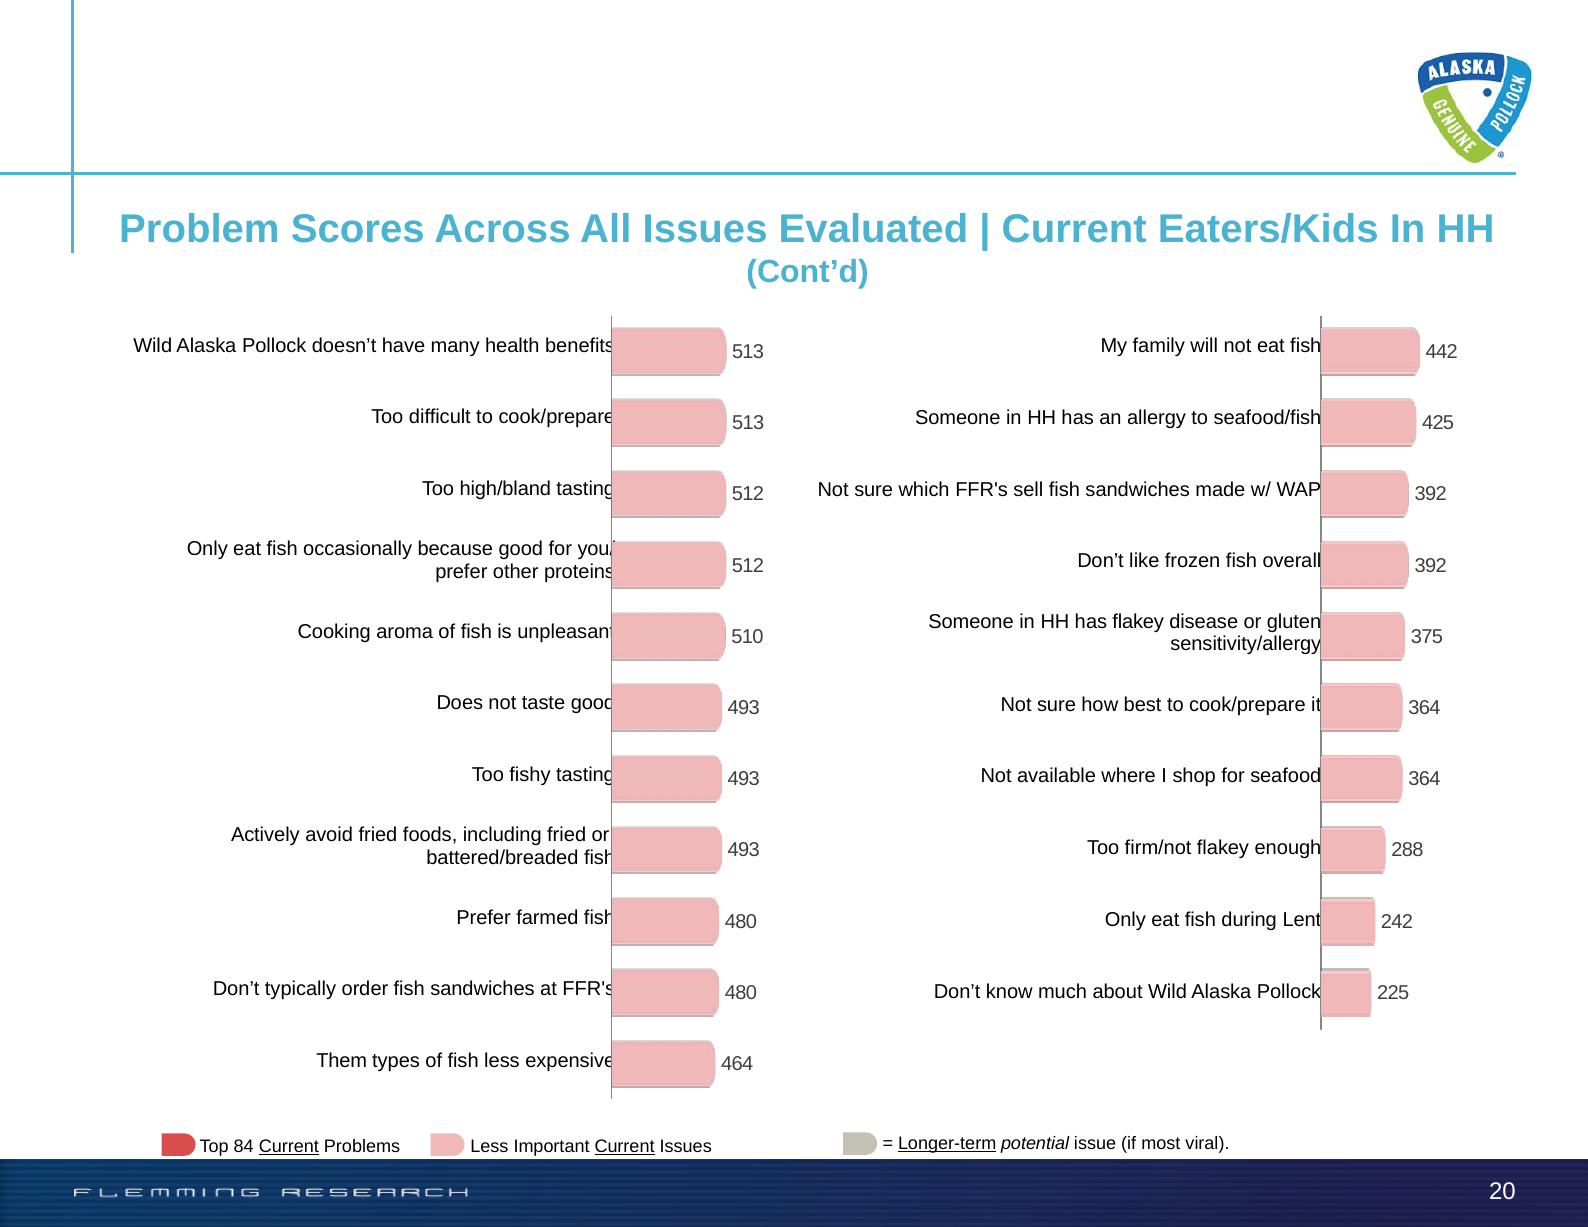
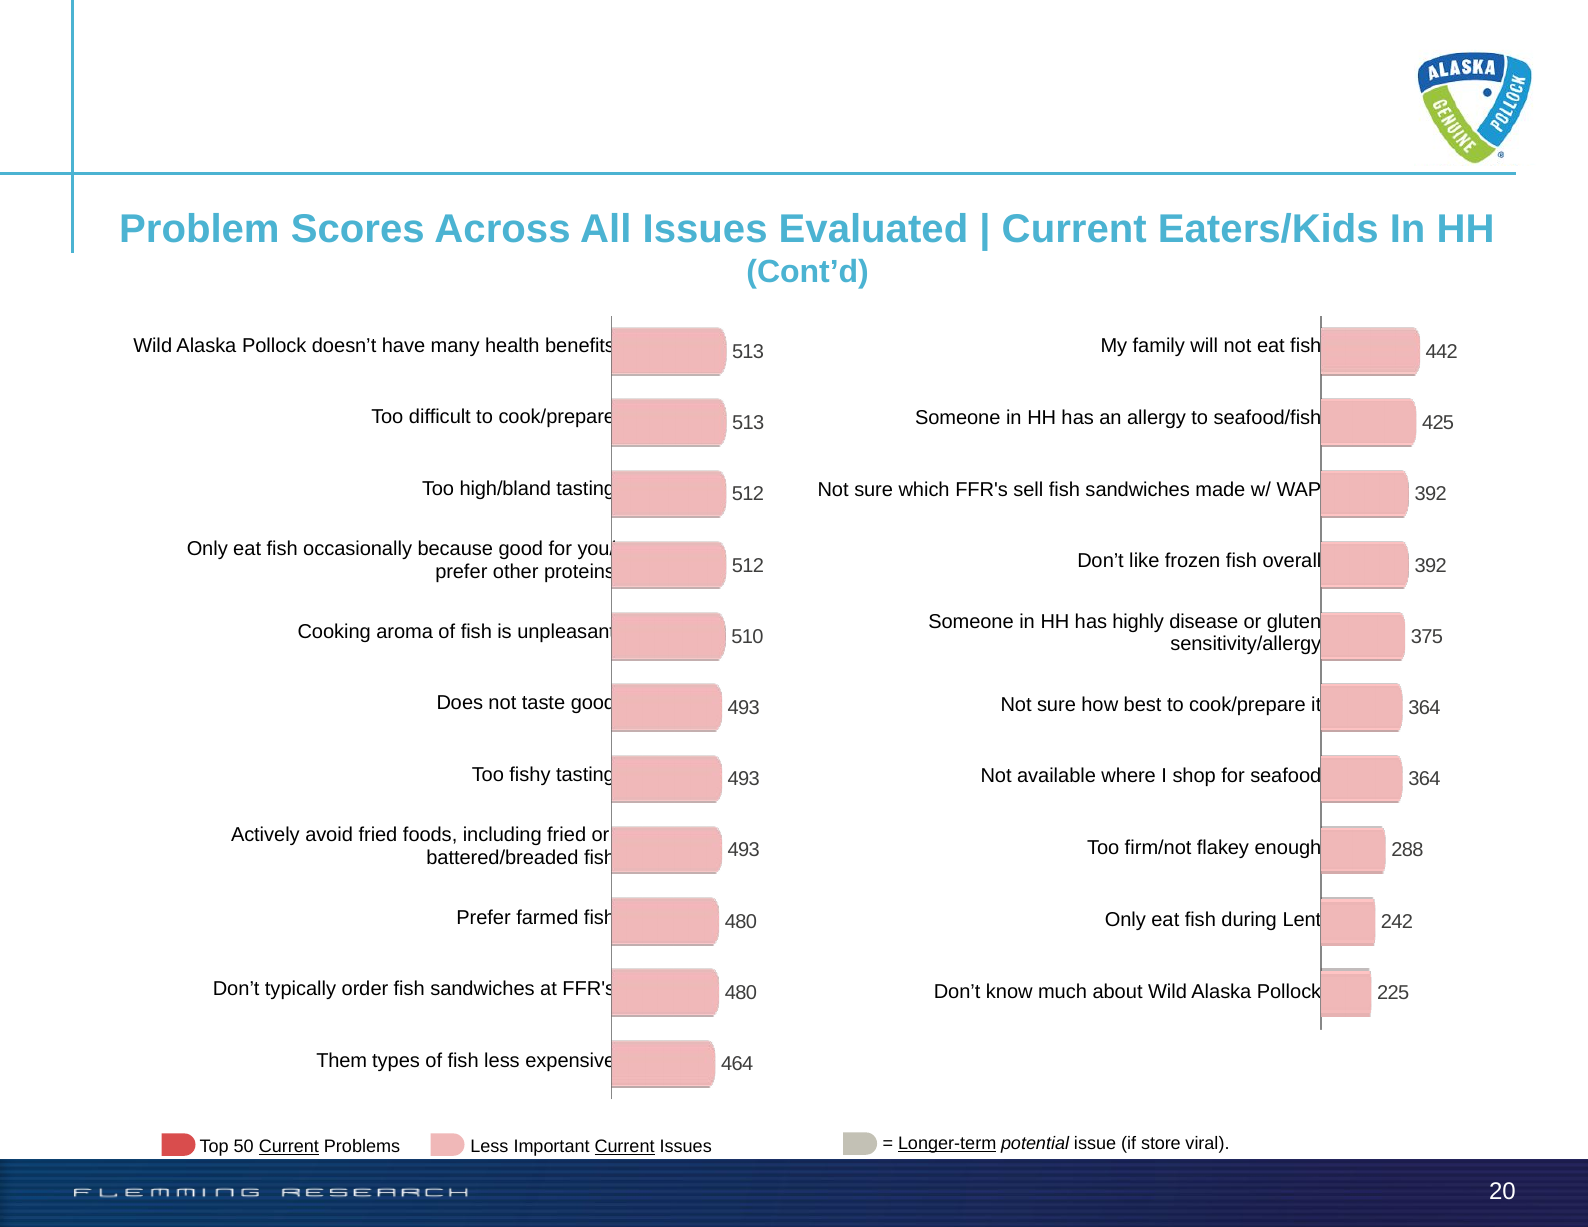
has flakey: flakey -> highly (1138, 622)
84: 84 -> 50 (244, 1147)
most: most -> store (1161, 1144)
